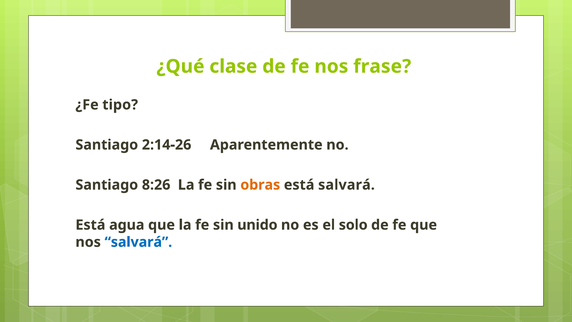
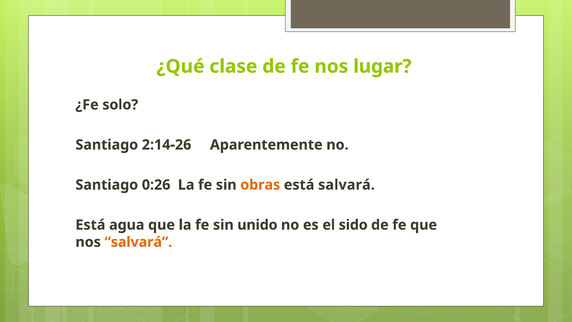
frase: frase -> lugar (382, 66)
tipo: tipo -> solo (120, 105)
8:26: 8:26 -> 0:26 (156, 185)
solo: solo -> sido (353, 225)
salvará colour: blue -> orange (138, 242)
